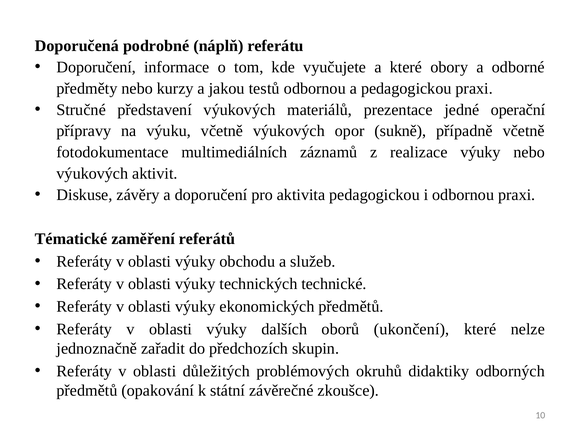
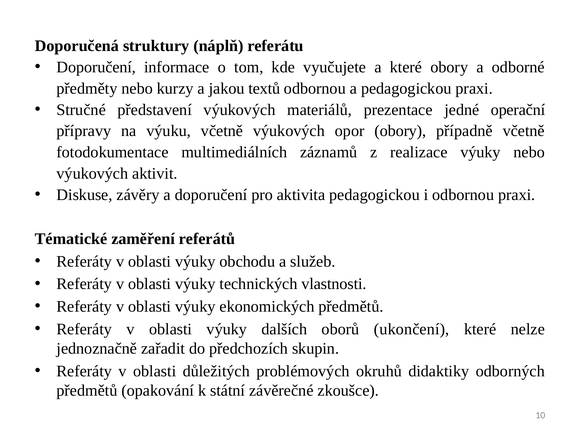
podrobné: podrobné -> struktury (156, 46)
testů: testů -> textů (264, 88)
opor sukně: sukně -> obory (400, 131)
technické: technické -> vlastnosti (334, 284)
